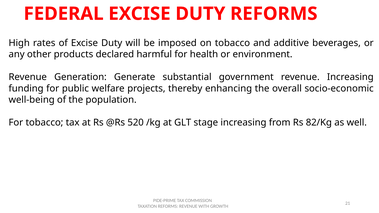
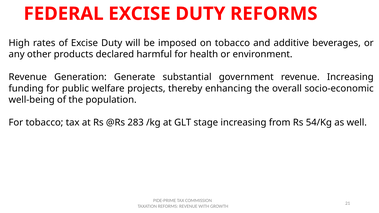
520: 520 -> 283 (136, 123)
82/Kg: 82/Kg -> 54/Kg (319, 123)
